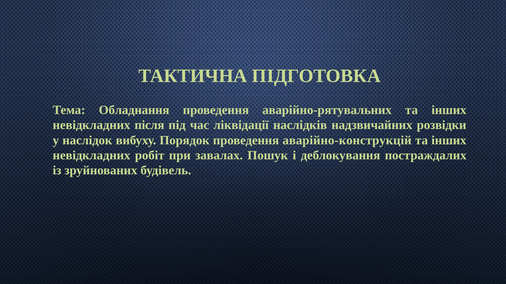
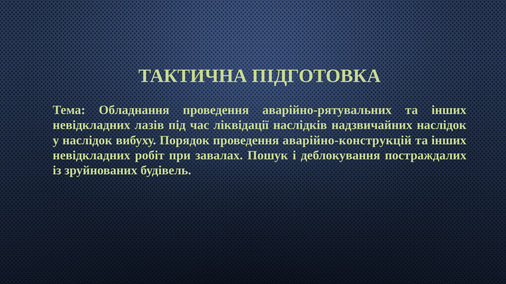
після: після -> лазів (149, 125)
надзвичайних розвідки: розвідки -> наслідок (442, 125)
